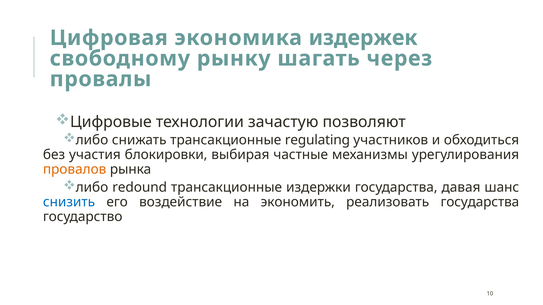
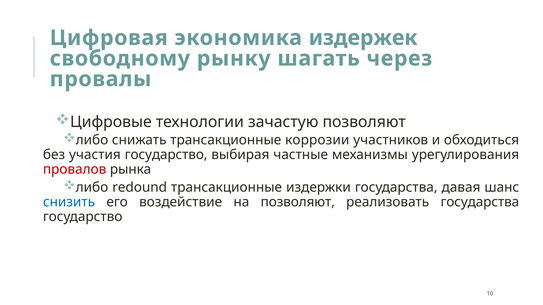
regulating: regulating -> коррозии (317, 140)
участия блокировки: блокировки -> государство (166, 155)
провалов colour: orange -> red (75, 170)
на экономить: экономить -> позволяют (298, 202)
